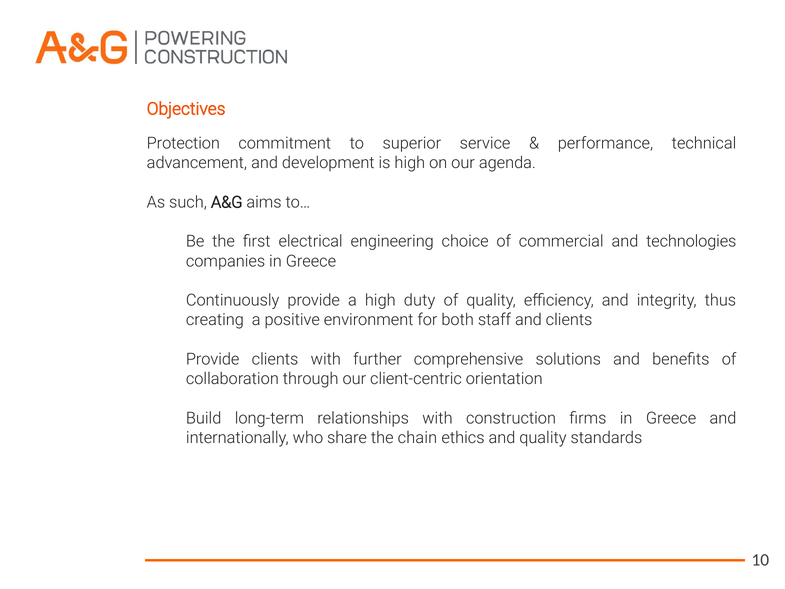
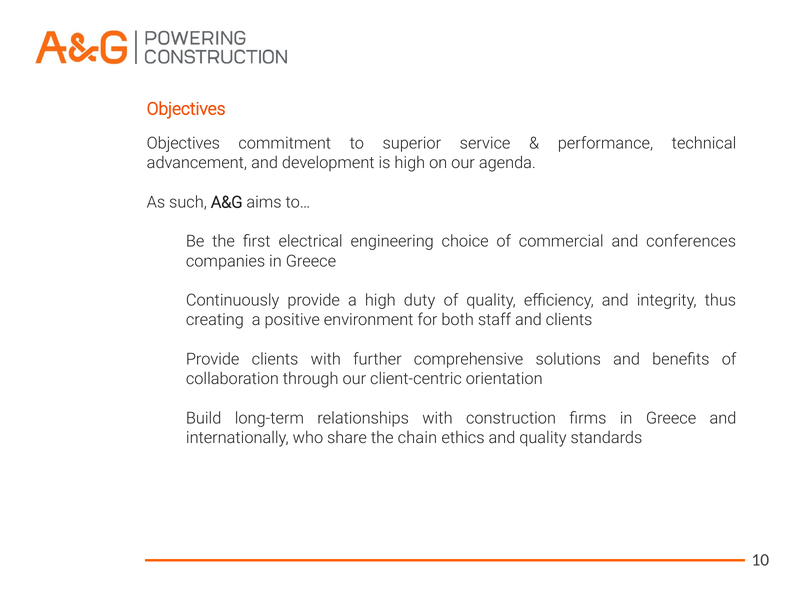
Protection: Protection -> Objectives (183, 143)
technologies: technologies -> conferences (691, 241)
